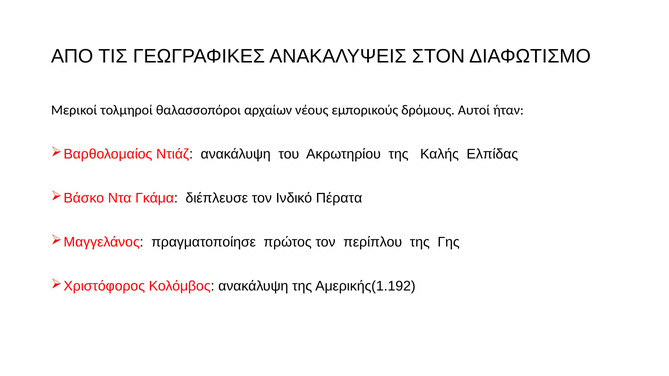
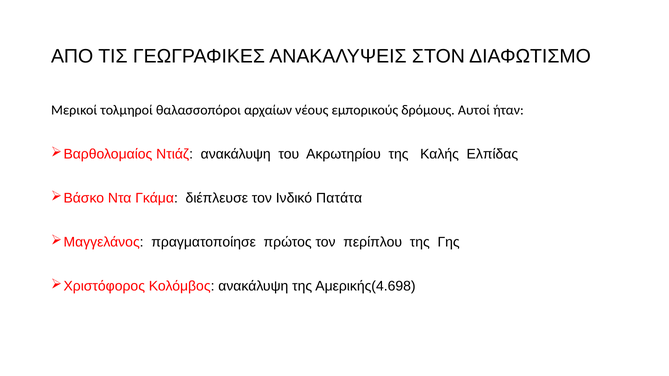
Πέρατα: Πέρατα -> Πατάτα (339, 198)
Αμερικής(1.192: Αμερικής(1.192 -> Αμερικής(4.698 (365, 287)
